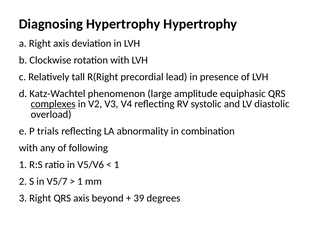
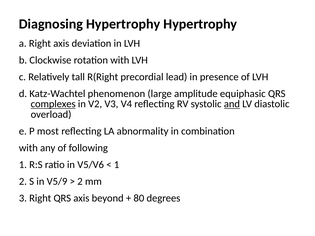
and underline: none -> present (232, 104)
trials: trials -> most (48, 131)
V5/7: V5/7 -> V5/9 (57, 182)
1: 1 -> 2 (80, 182)
39: 39 -> 80 (139, 198)
